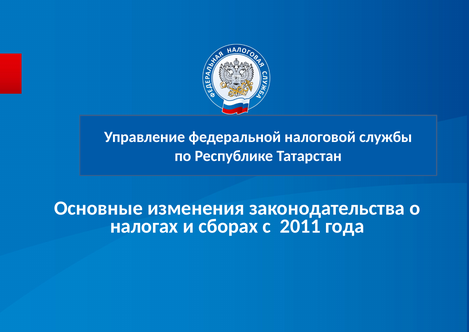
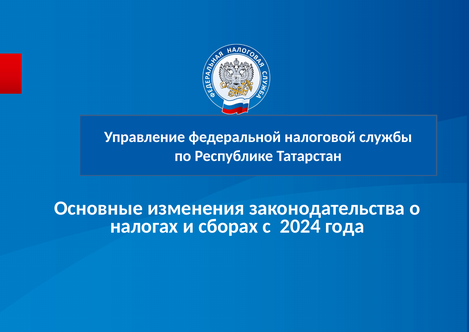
2011: 2011 -> 2024 (300, 226)
